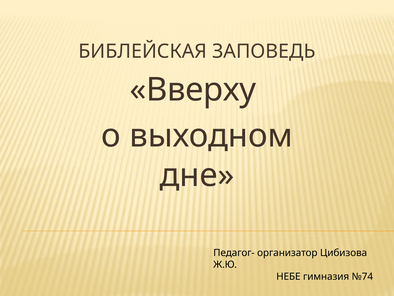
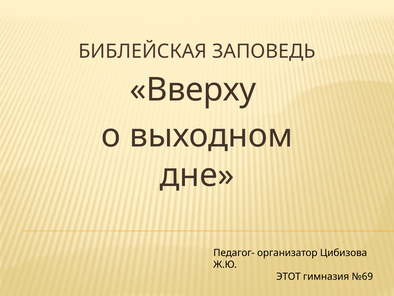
НЕБЕ: НЕБЕ -> ЭТОТ (288, 276)
№74: №74 -> №69 (362, 276)
